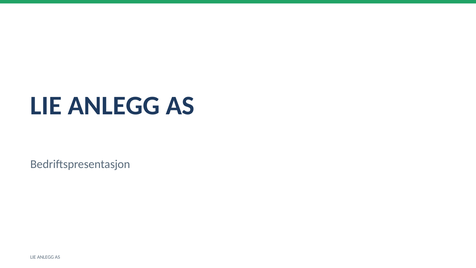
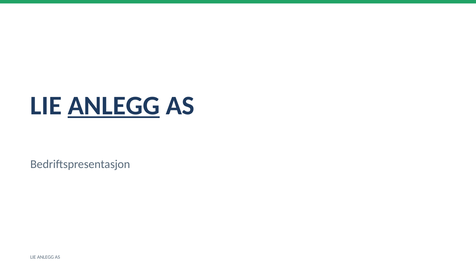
ANLEGG underline: none -> present (114, 106)
